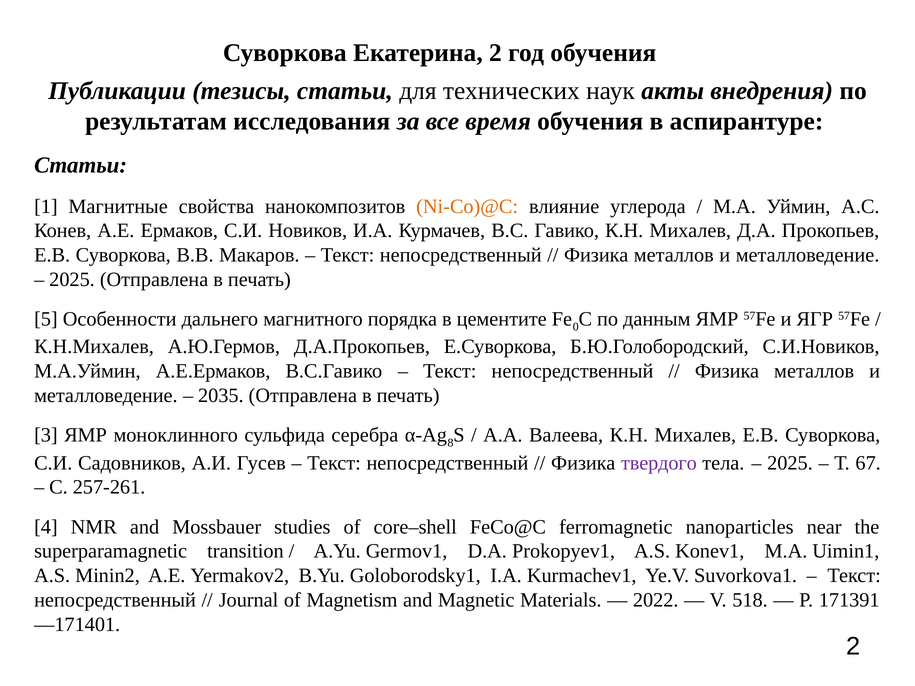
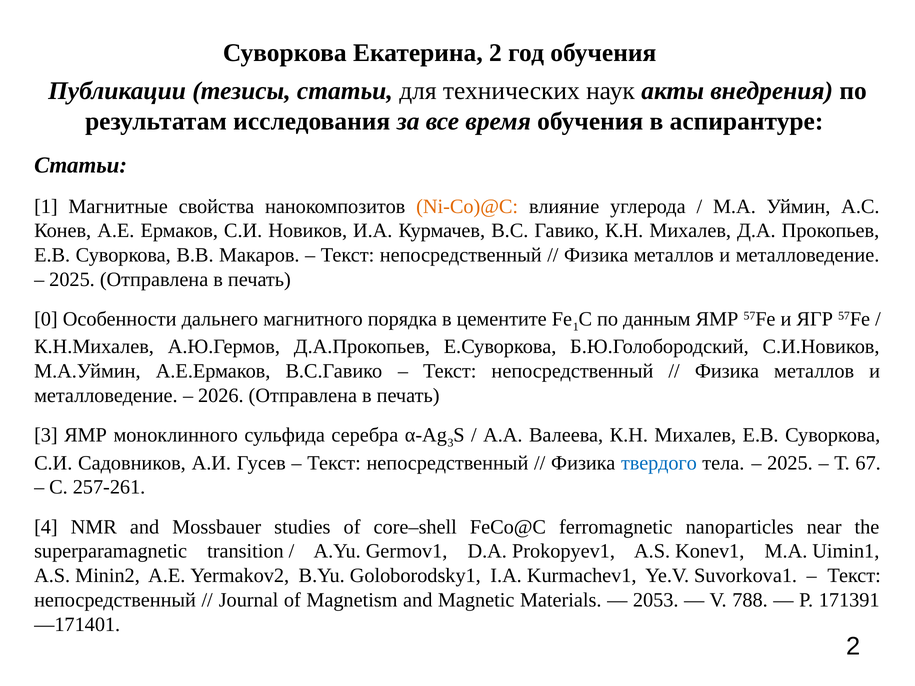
5: 5 -> 0 (46, 319)
0: 0 -> 1 (576, 327)
2035: 2035 -> 2026 (221, 396)
8: 8 -> 3 (450, 443)
твердого colour: purple -> blue (659, 463)
2022: 2022 -> 2053 (656, 600)
518: 518 -> 788 (750, 600)
